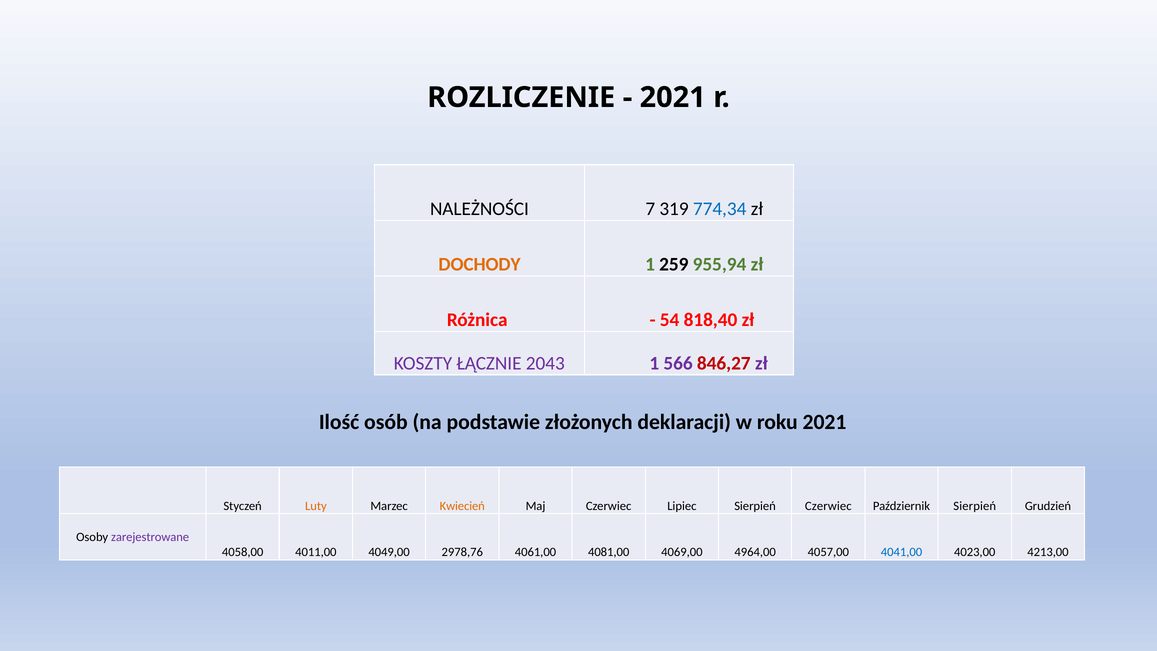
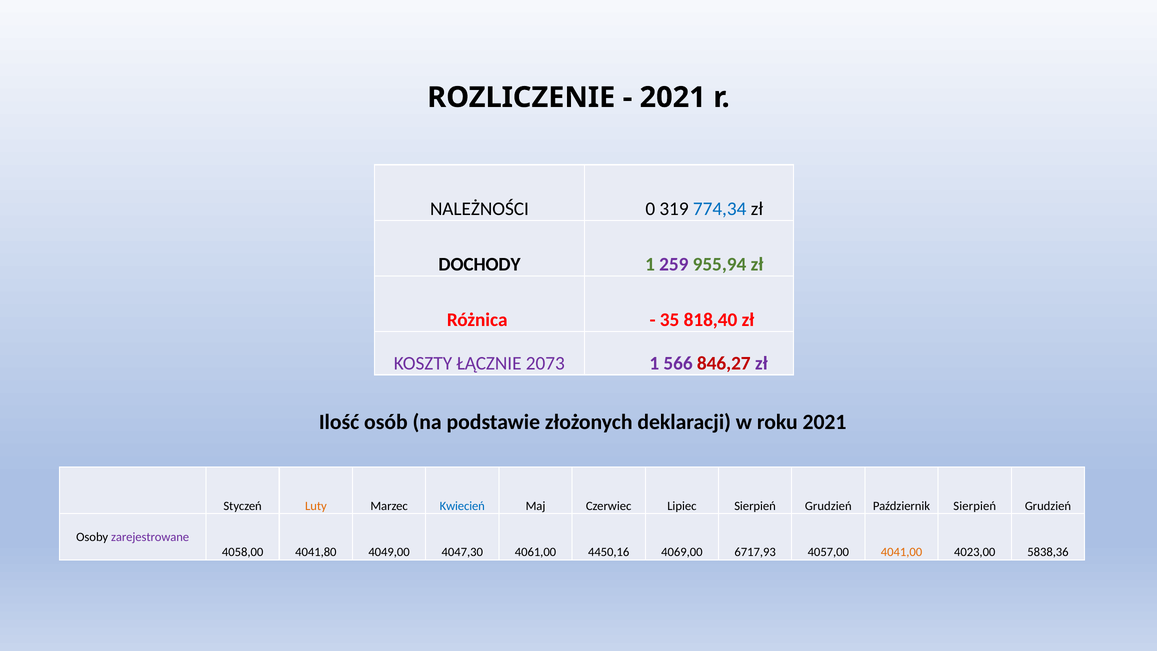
7: 7 -> 0 (650, 209)
DOCHODY colour: orange -> black (479, 264)
259 colour: black -> purple (674, 264)
54: 54 -> 35 (670, 320)
2043: 2043 -> 2073 (545, 363)
Kwiecień colour: orange -> blue (462, 506)
Lipiec Sierpień Czerwiec: Czerwiec -> Grudzień (828, 506)
4011,00: 4011,00 -> 4041,80 (316, 552)
2978,76: 2978,76 -> 4047,30 (462, 552)
4081,00: 4081,00 -> 4450,16 (609, 552)
4964,00: 4964,00 -> 6717,93 (755, 552)
4041,00 colour: blue -> orange (902, 552)
4213,00: 4213,00 -> 5838,36 (1048, 552)
